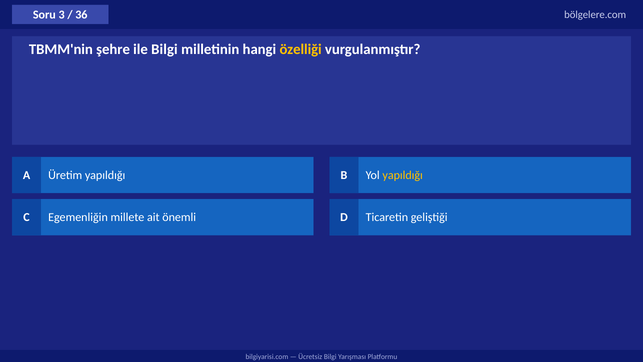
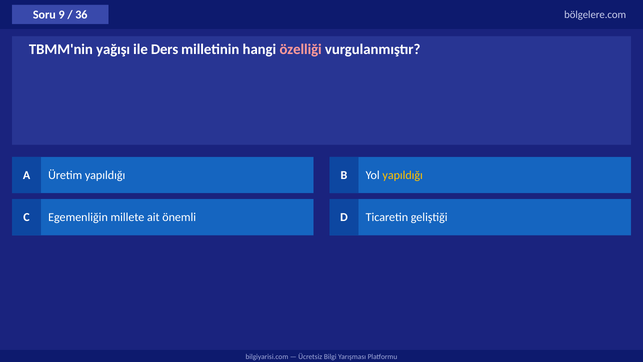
3: 3 -> 9 (62, 15)
şehre: şehre -> yağışı (113, 49)
ile Bilgi: Bilgi -> Ders (165, 49)
özelliği colour: yellow -> pink (301, 49)
